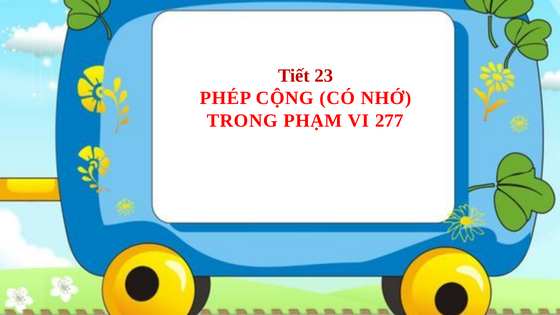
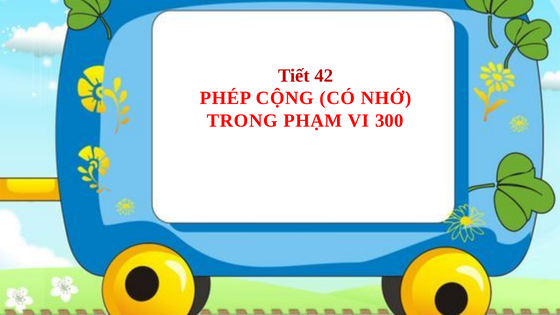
23: 23 -> 42 (324, 76)
277: 277 -> 300 (389, 121)
